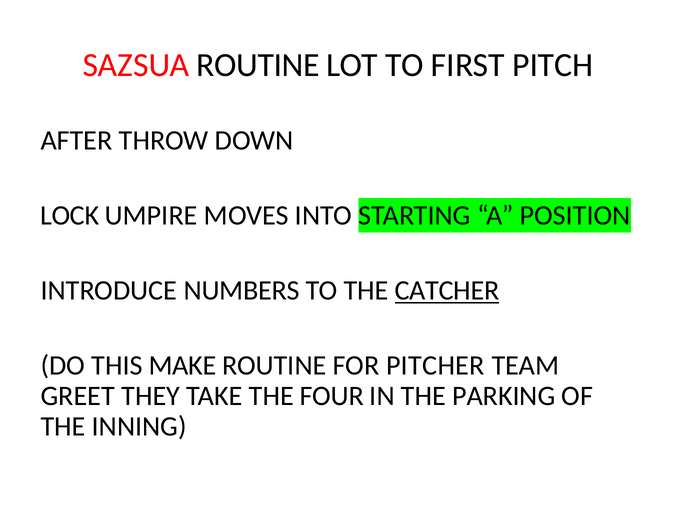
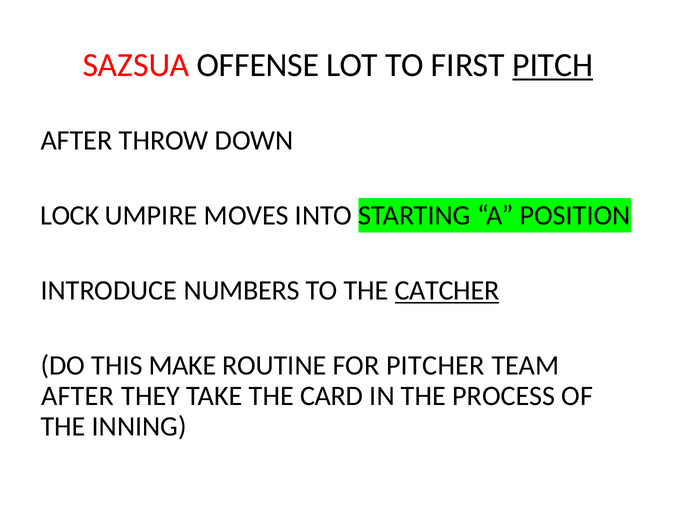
SAZSUA ROUTINE: ROUTINE -> OFFENSE (258, 65)
PITCH underline: none -> present (553, 65)
GREET: GREET -> AFTER (78, 396)
FOUR: FOUR -> CARD (332, 396)
PARKING: PARKING -> PROCESS (504, 396)
